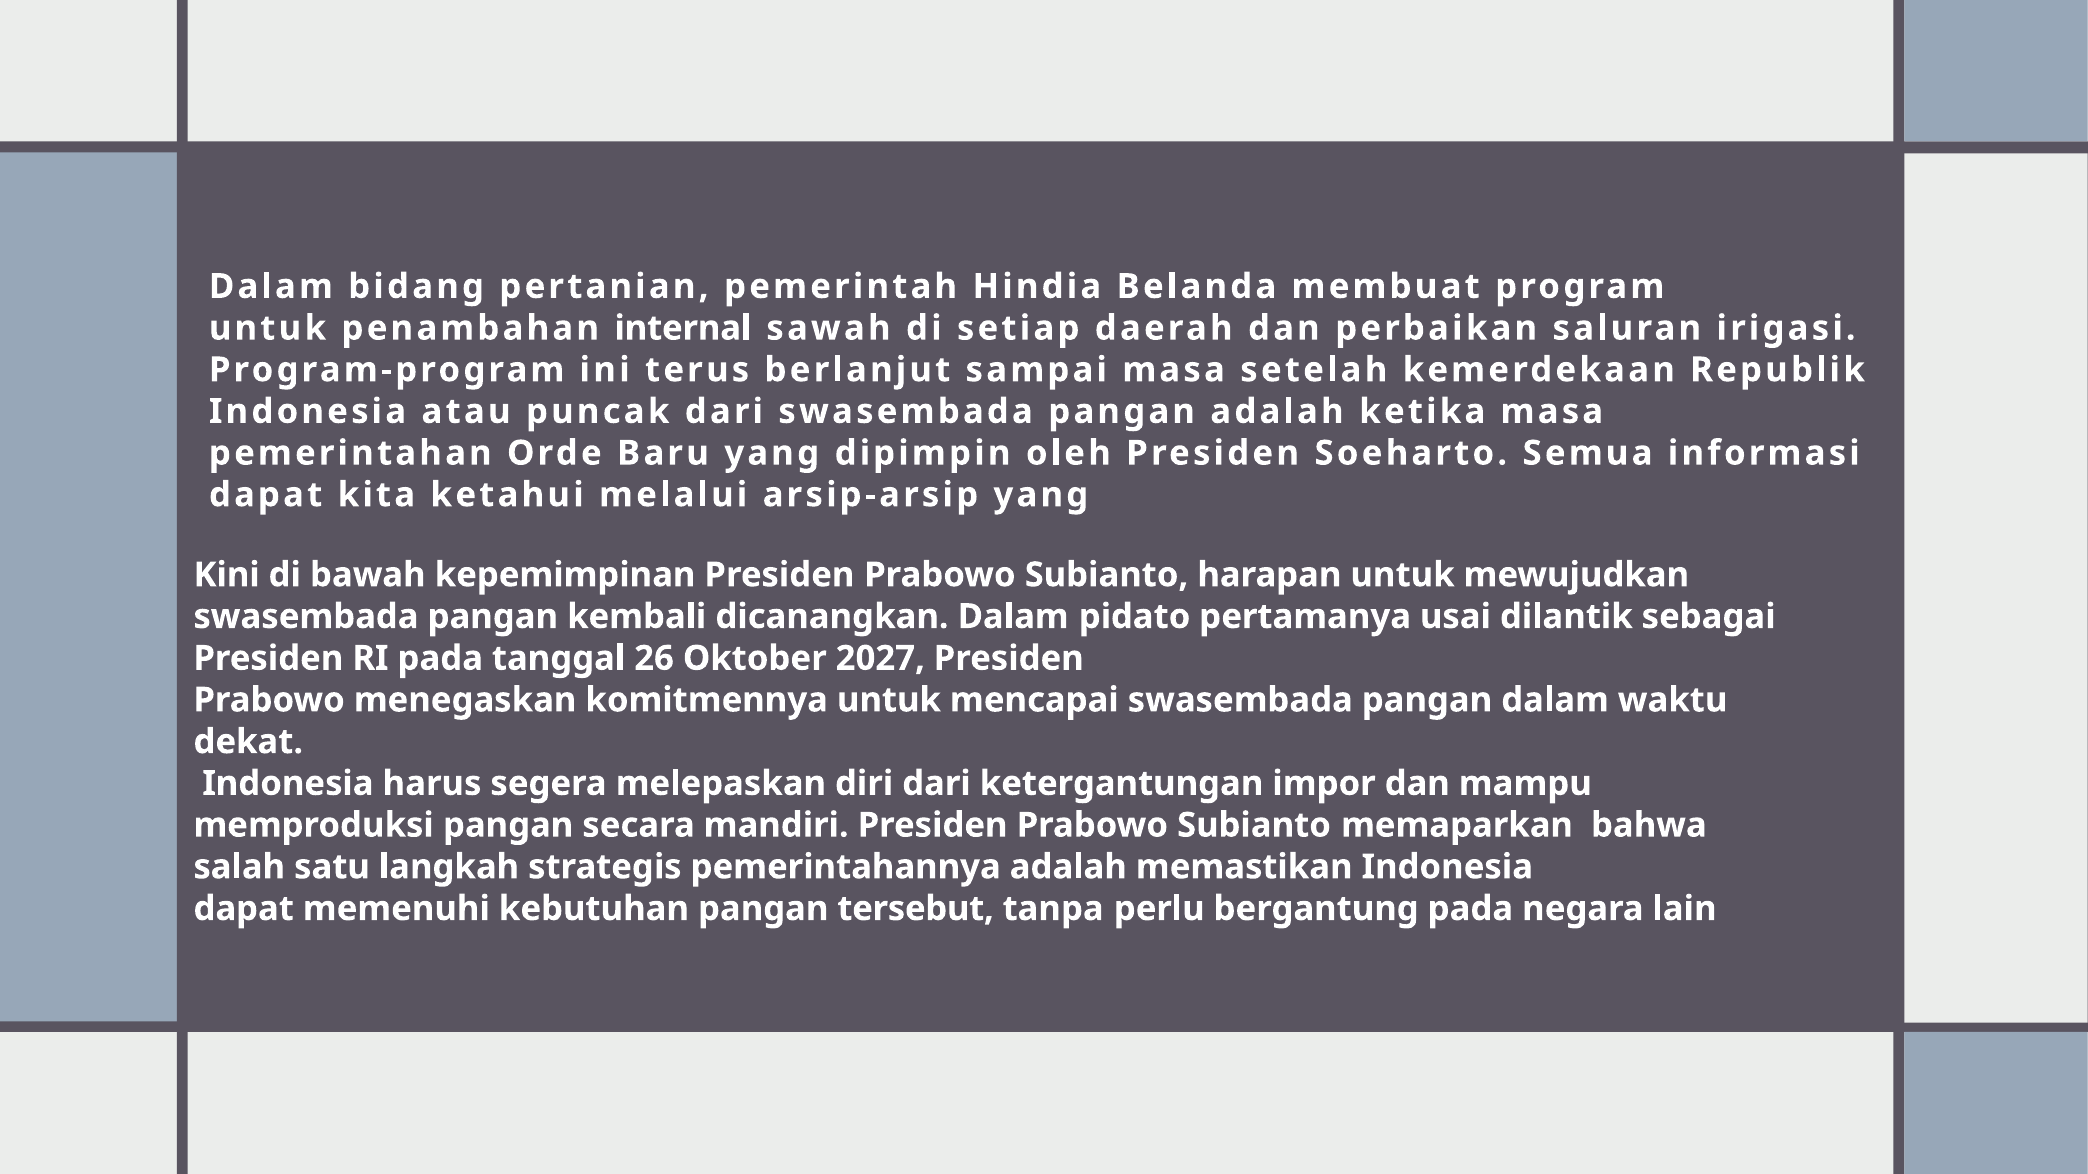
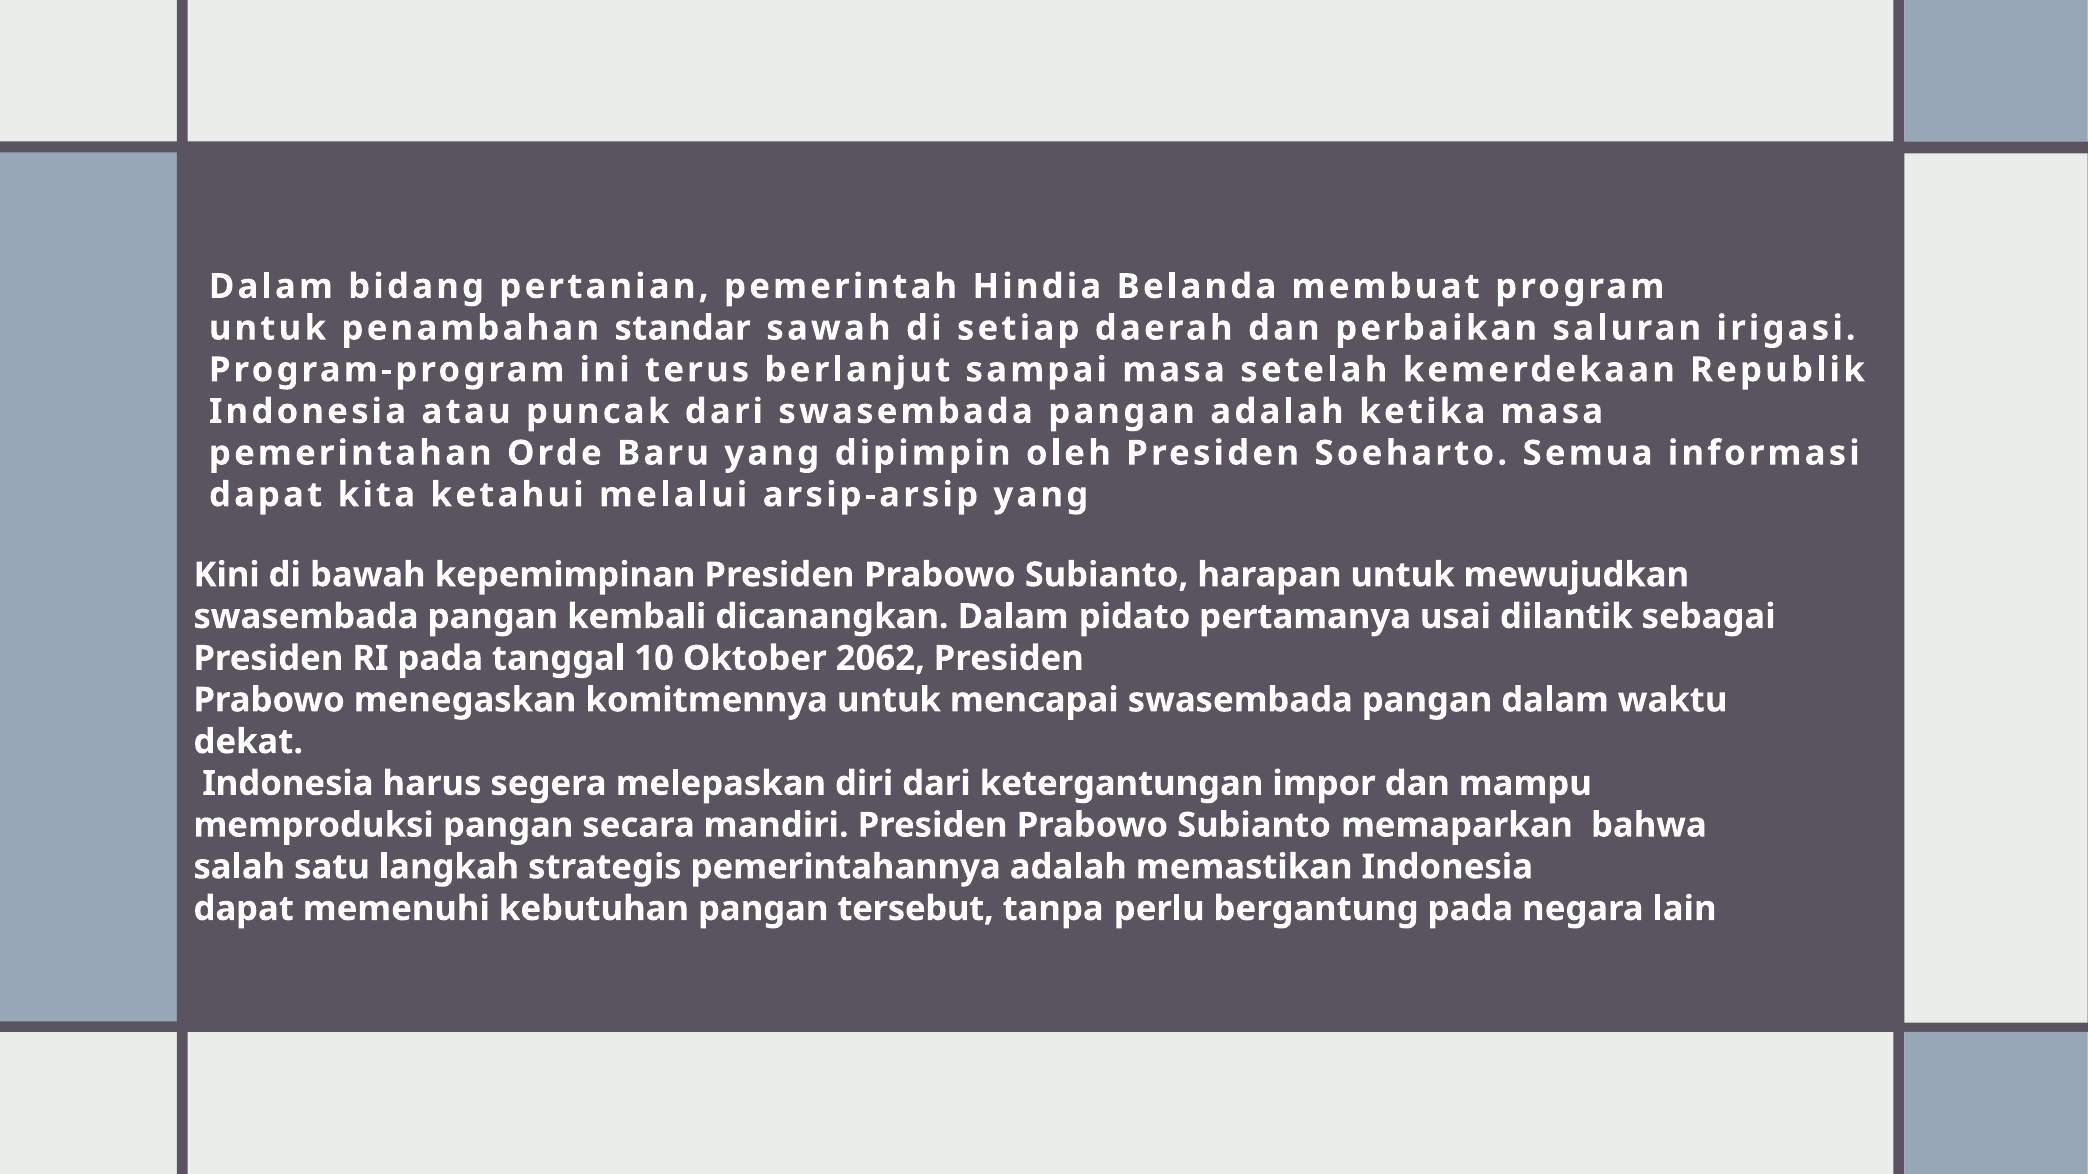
internal: internal -> standar (683, 328)
26: 26 -> 10 (654, 659)
2027: 2027 -> 2062 (880, 659)
